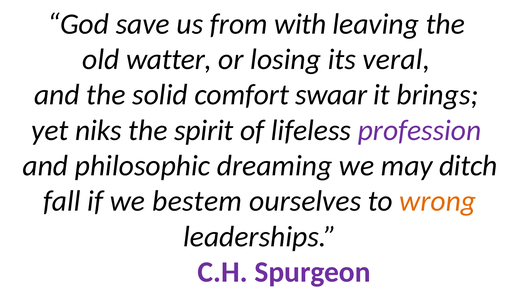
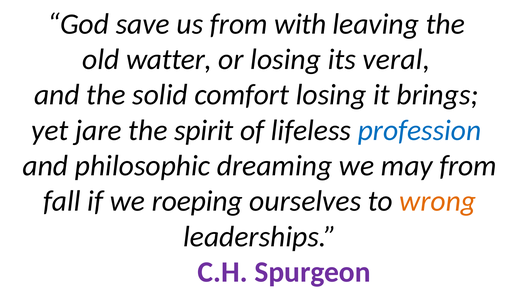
comfort swaar: swaar -> losing (331, 95)
niks: niks -> jare (98, 131)
profession colour: purple -> blue (420, 131)
may ditch: ditch -> from (468, 166)
bestem: bestem -> roeping (197, 202)
